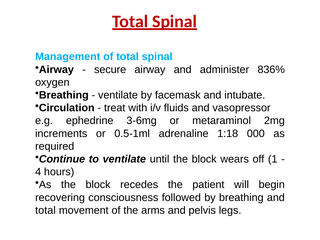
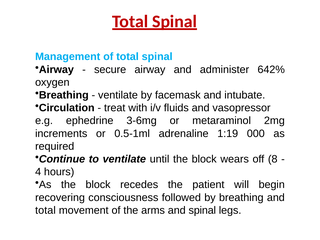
836%: 836% -> 642% (271, 70)
1:18: 1:18 -> 1:19 (228, 134)
1: 1 -> 8 (273, 159)
and pelvis: pelvis -> spinal (202, 210)
